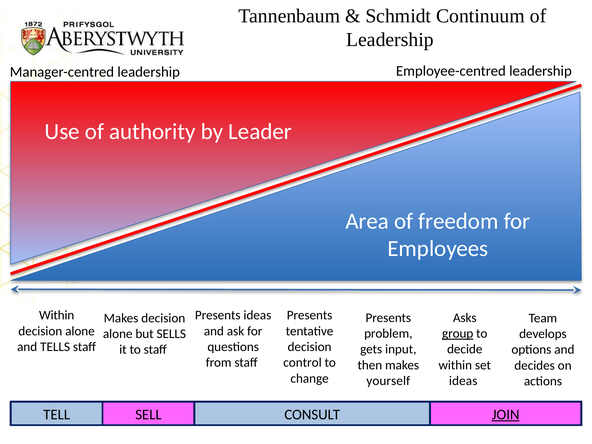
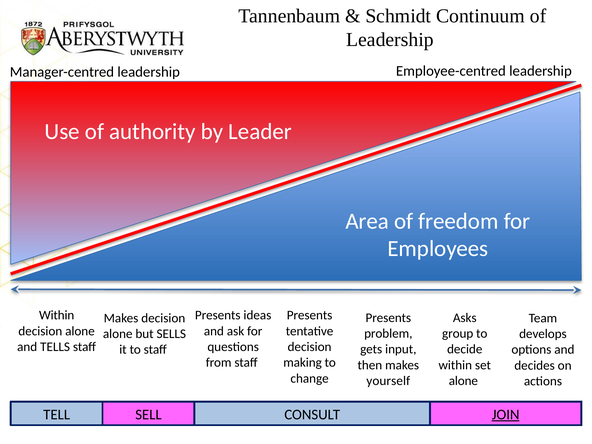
group underline: present -> none (458, 333)
control: control -> making (303, 363)
ideas: ideas -> alone (463, 381)
